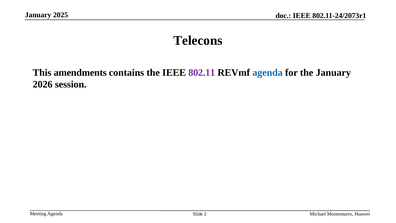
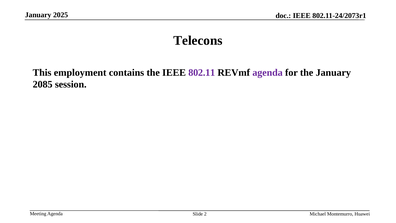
amendments: amendments -> employment (80, 72)
agenda colour: blue -> purple (268, 72)
2026: 2026 -> 2085 (43, 84)
